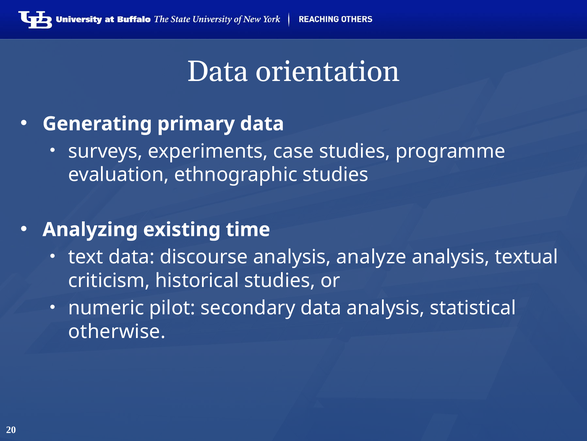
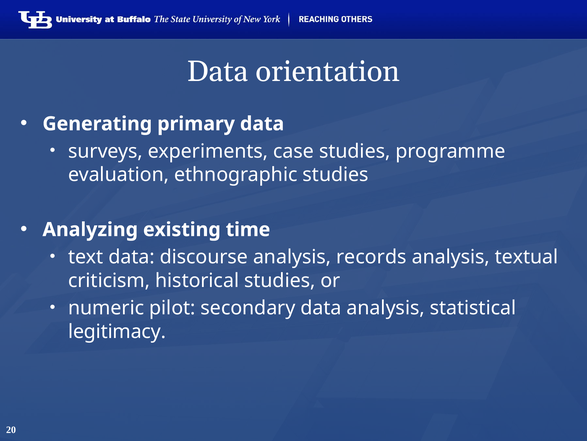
analyze: analyze -> records (371, 257)
otherwise: otherwise -> legitimacy (117, 331)
